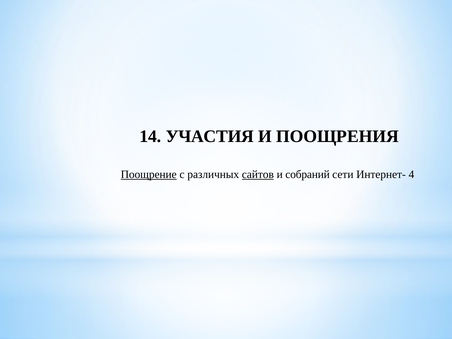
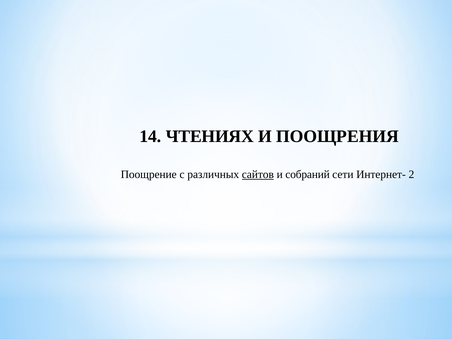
УЧАСТИЯ: УЧАСТИЯ -> ЧТЕНИЯХ (210, 136)
Поощрение underline: present -> none (149, 174)
4: 4 -> 2 (411, 174)
